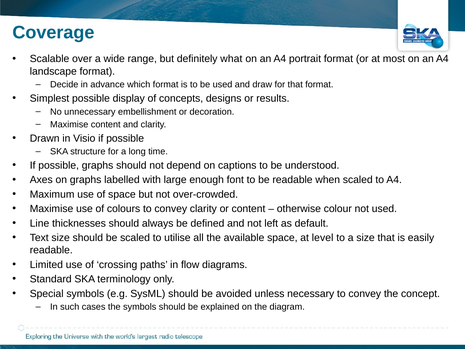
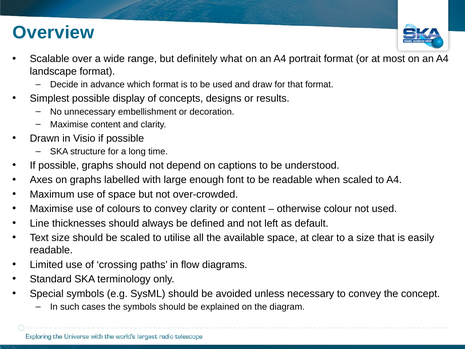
Coverage: Coverage -> Overview (53, 33)
level: level -> clear (323, 238)
